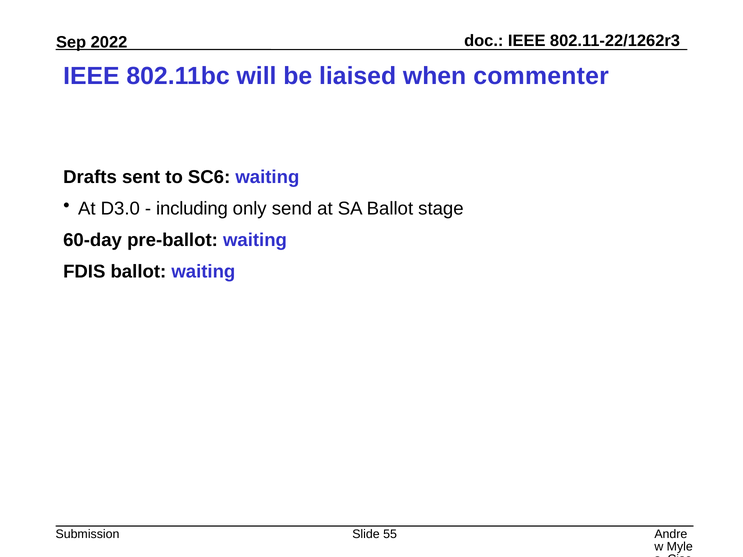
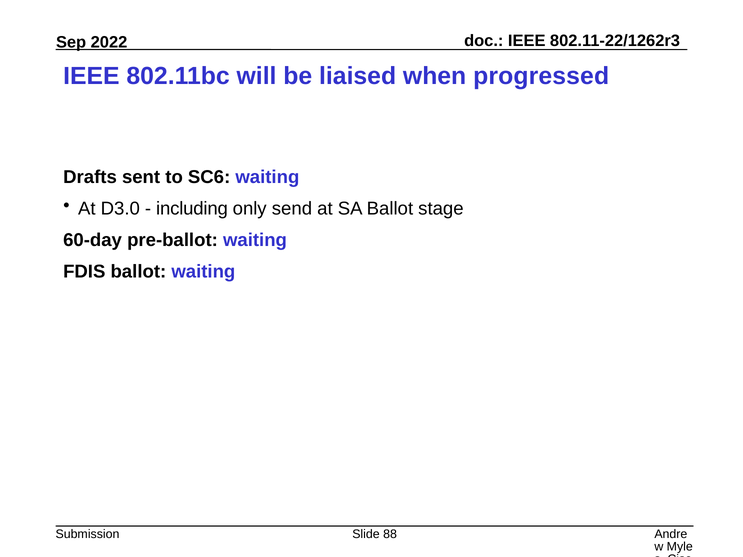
commenter: commenter -> progressed (541, 76)
55: 55 -> 88 (390, 534)
